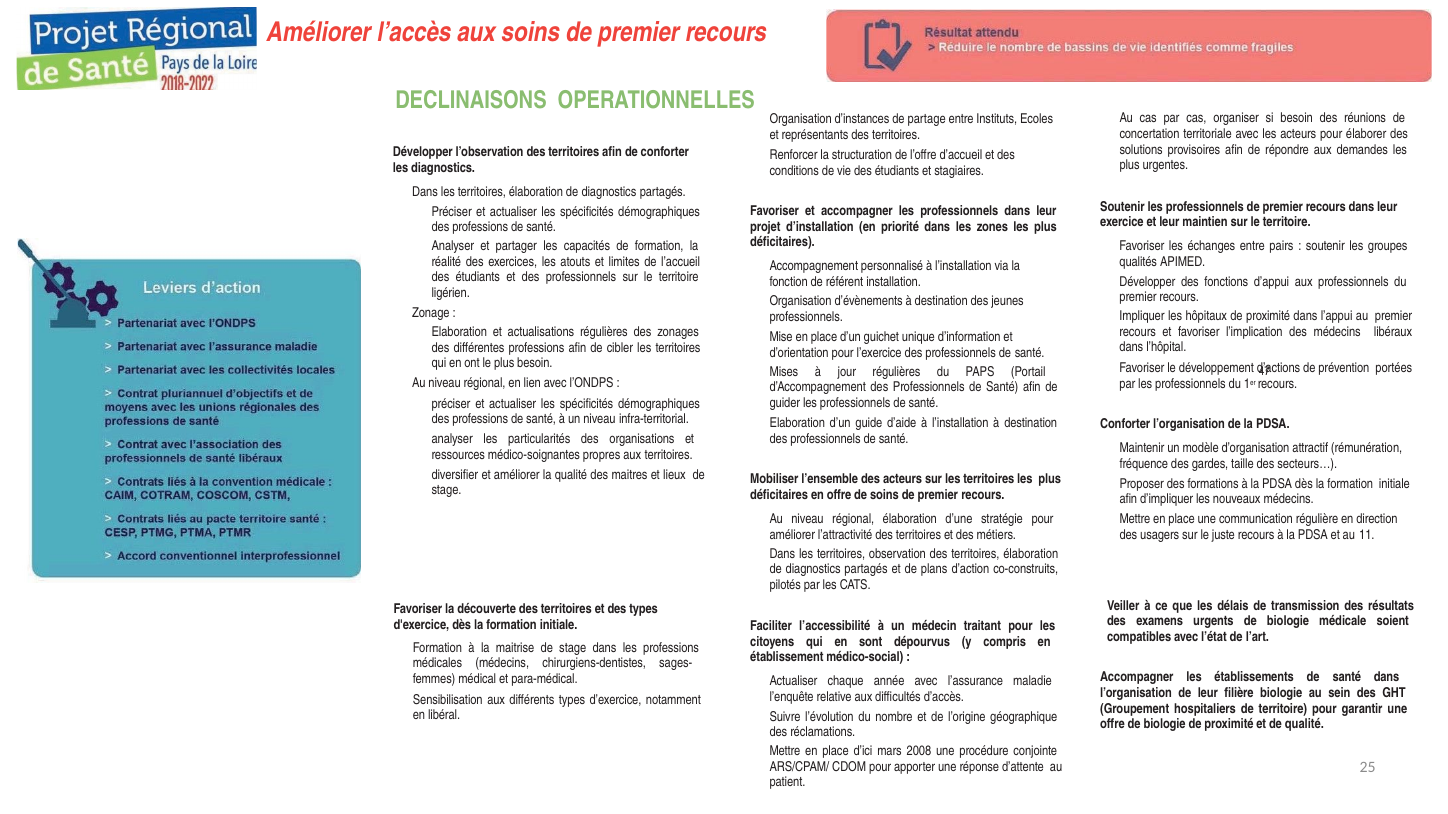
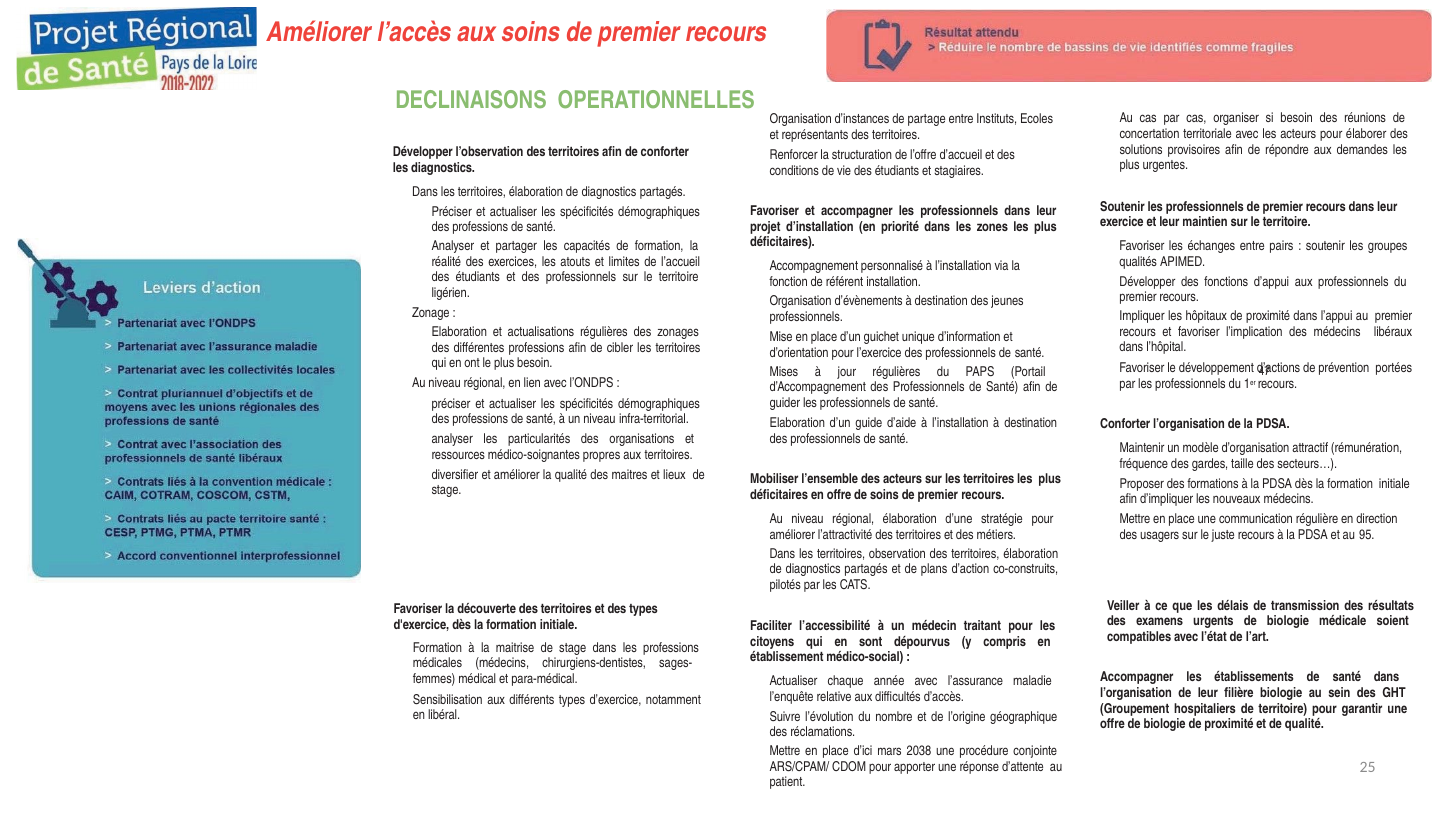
11: 11 -> 95 (1367, 535)
2008: 2008 -> 2038 (919, 752)
